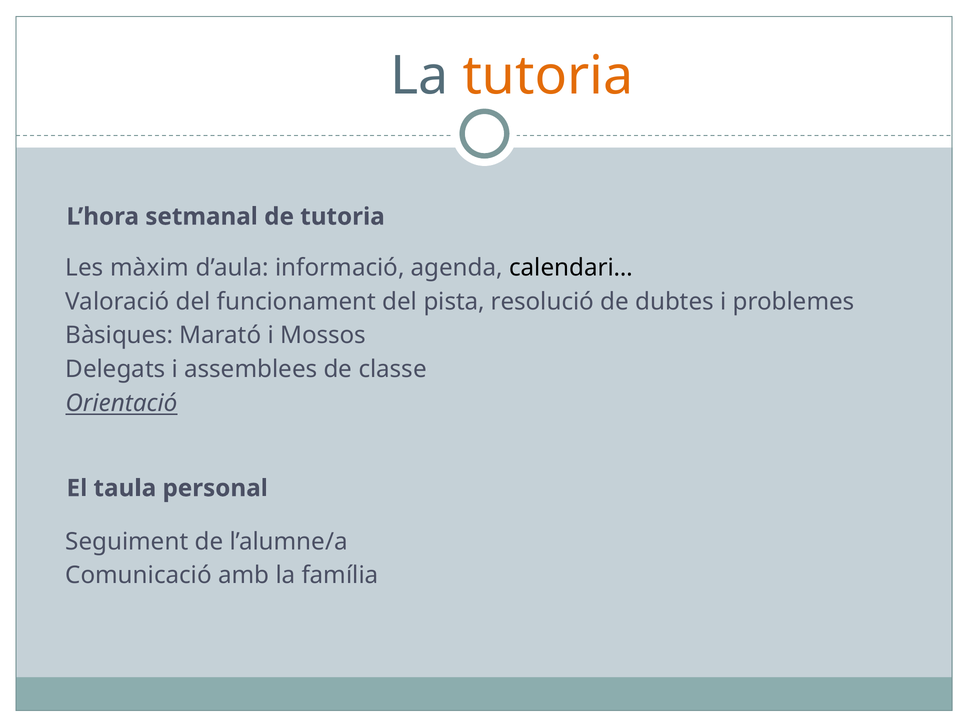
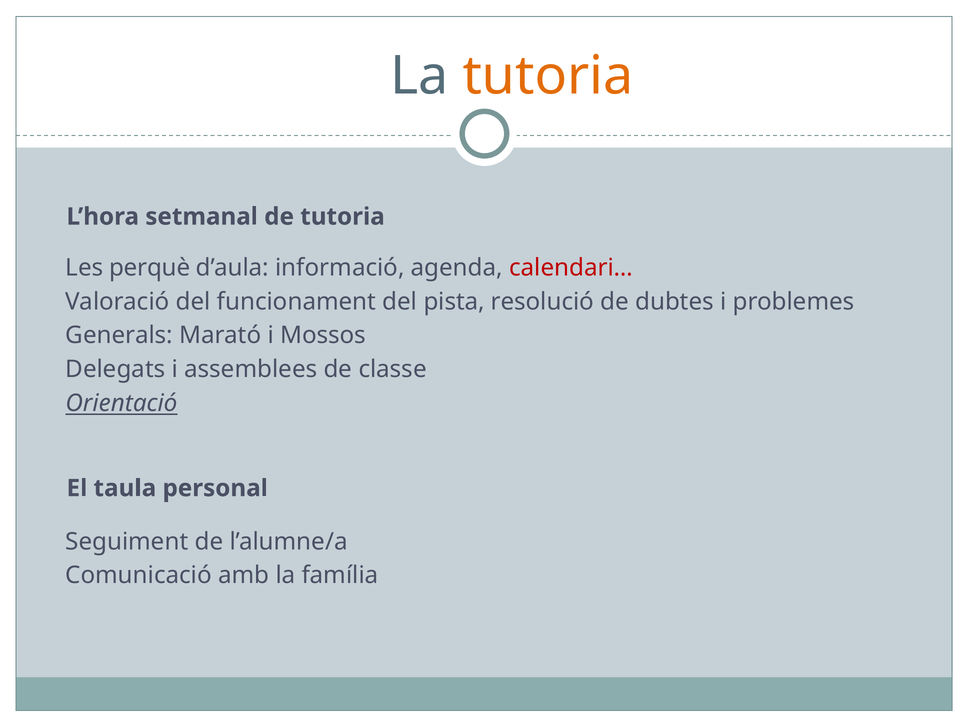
màxim: màxim -> perquè (150, 268)
calendari… colour: black -> red (571, 268)
Bàsiques: Bàsiques -> Generals (119, 335)
